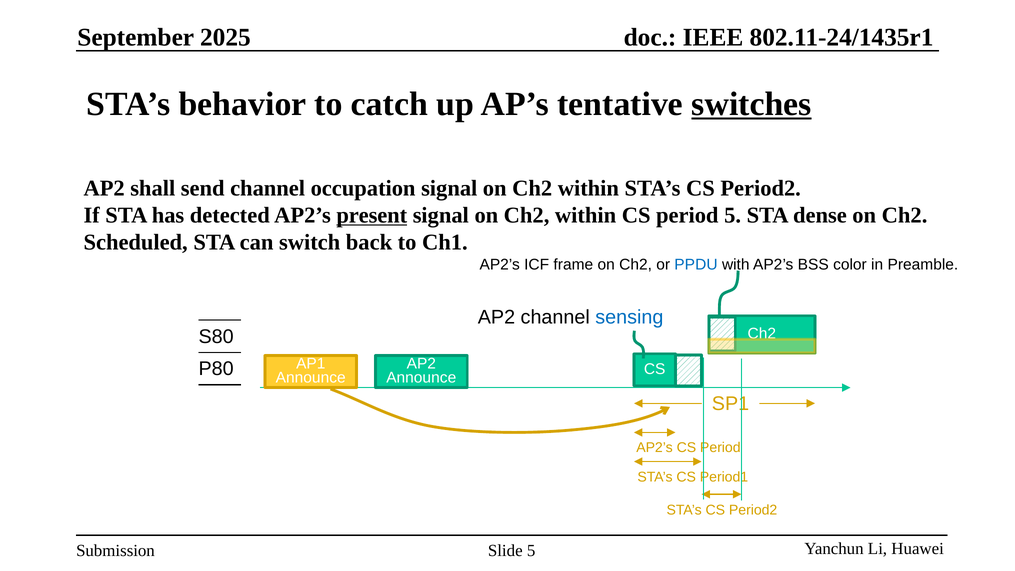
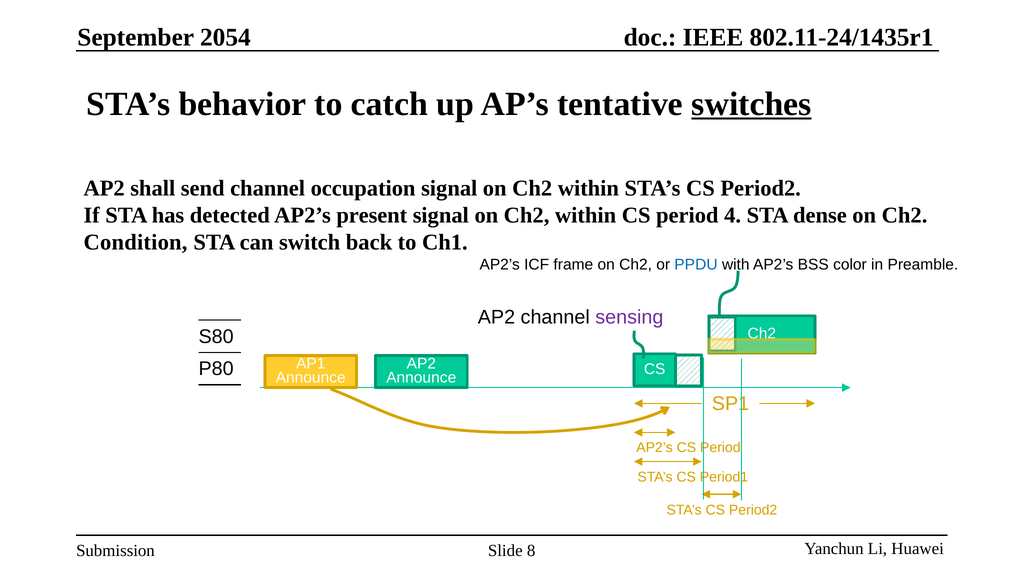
2025: 2025 -> 2054 (225, 37)
present underline: present -> none (372, 215)
period 5: 5 -> 4 (733, 215)
Scheduled: Scheduled -> Condition (136, 242)
sensing colour: blue -> purple (629, 317)
Slide 5: 5 -> 8 (531, 550)
